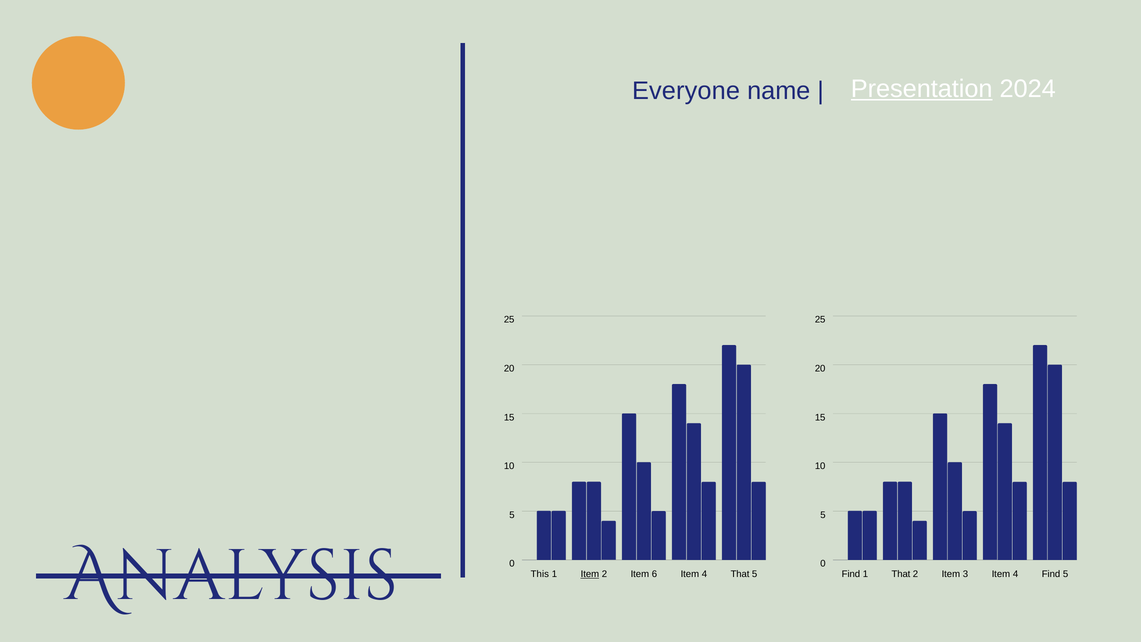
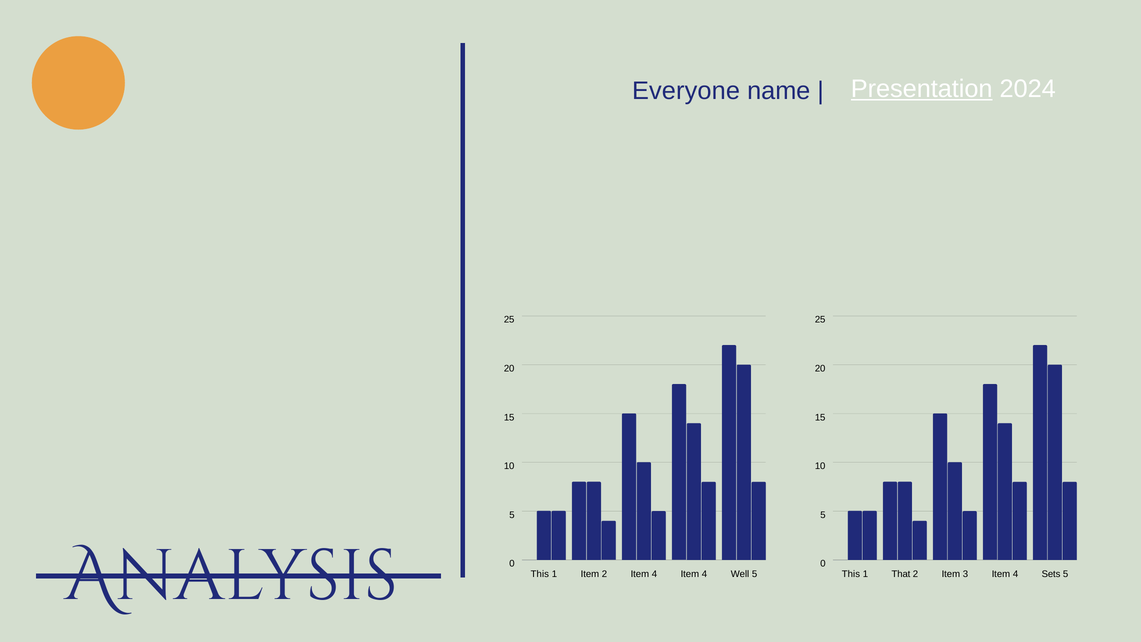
Item underline: present -> none (590, 574)
2 Item 6: 6 -> 4 (654, 574)
4 That: That -> Well (740, 574)
Find: Find -> This (851, 574)
4 Find: Find -> Sets (1051, 574)
